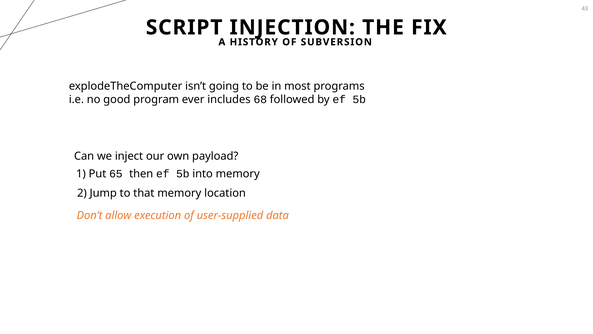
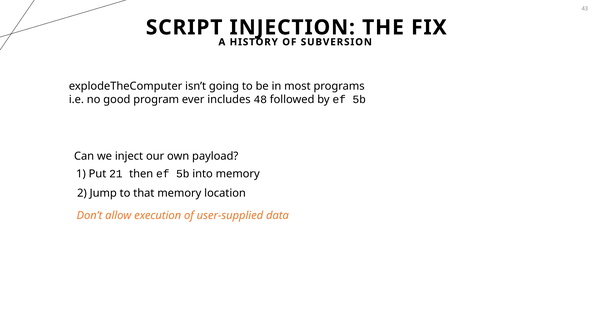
68: 68 -> 48 (260, 99)
65: 65 -> 21 (116, 174)
